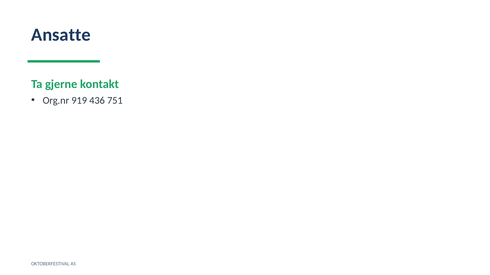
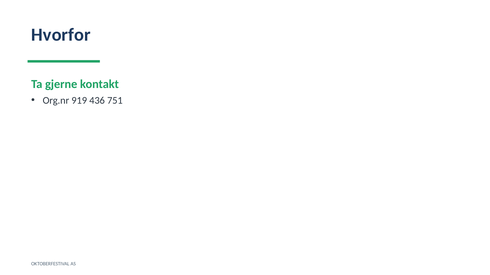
Ansatte: Ansatte -> Hvorfor (61, 35)
